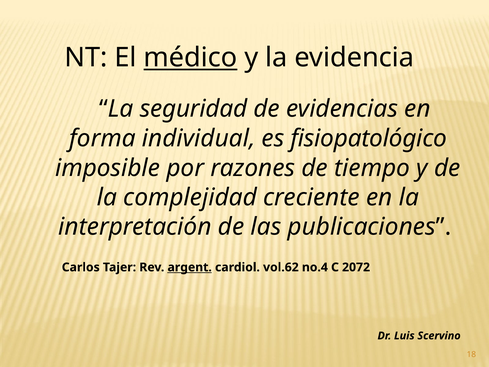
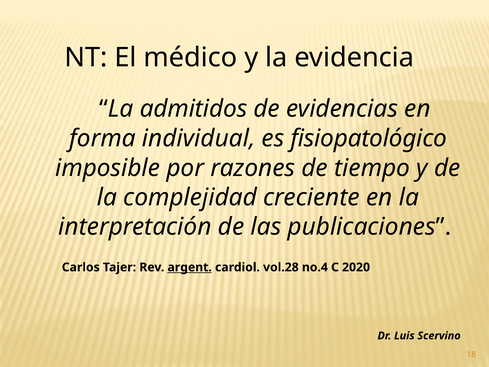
médico underline: present -> none (190, 58)
seguridad: seguridad -> admitidos (194, 109)
vol.62: vol.62 -> vol.28 (281, 267)
2072: 2072 -> 2020 (356, 267)
